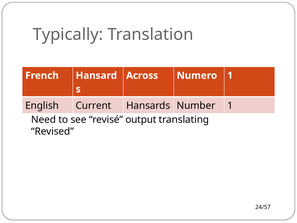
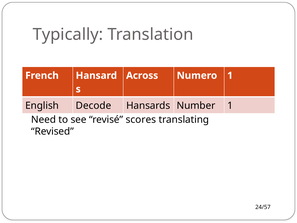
Current: Current -> Decode (93, 105)
output: output -> scores (141, 119)
